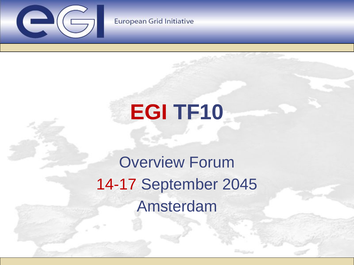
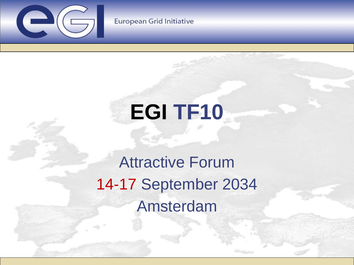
EGI colour: red -> black (149, 112)
Overview: Overview -> Attractive (152, 163)
2045: 2045 -> 2034 (240, 185)
